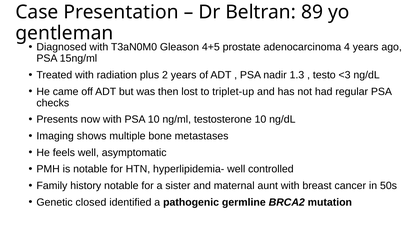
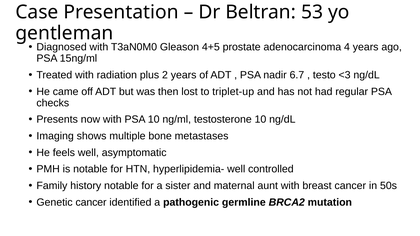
89: 89 -> 53 (312, 12)
1.3: 1.3 -> 6.7 (297, 75)
Genetic closed: closed -> cancer (91, 202)
